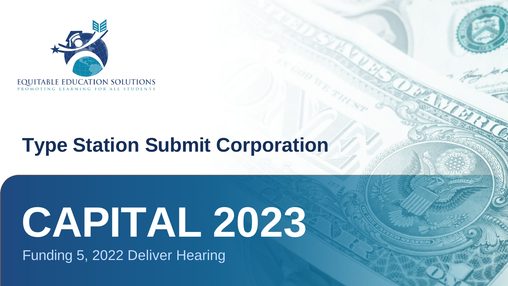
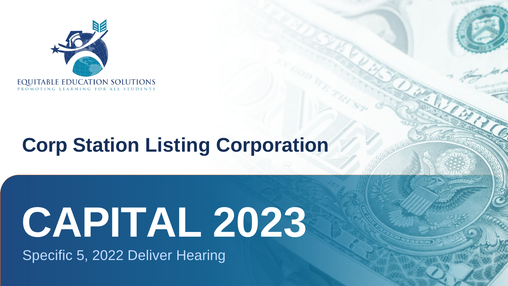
Type: Type -> Corp (45, 145)
Submit: Submit -> Listing (178, 145)
Funding: Funding -> Specific (47, 255)
